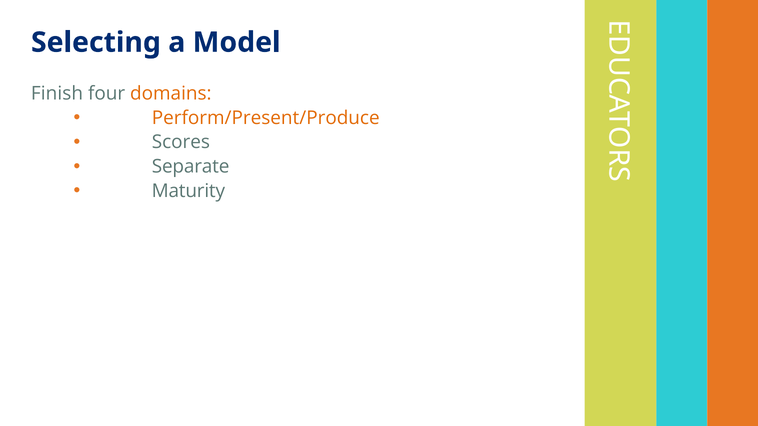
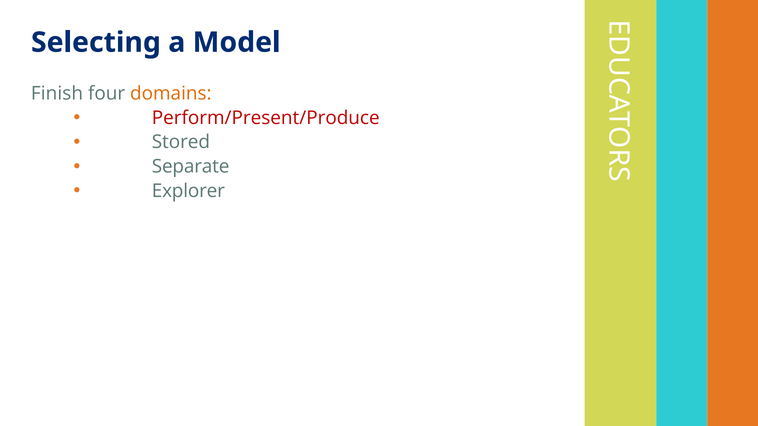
Perform/Present/Produce colour: orange -> red (266, 118)
Scores: Scores -> Stored (181, 142)
Maturity: Maturity -> Explorer (188, 191)
